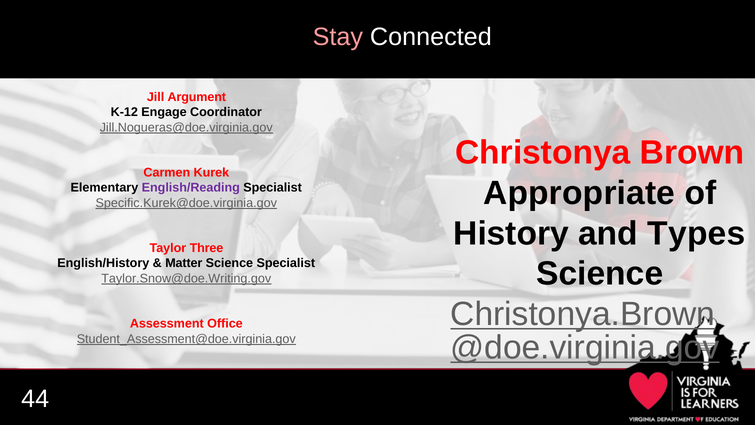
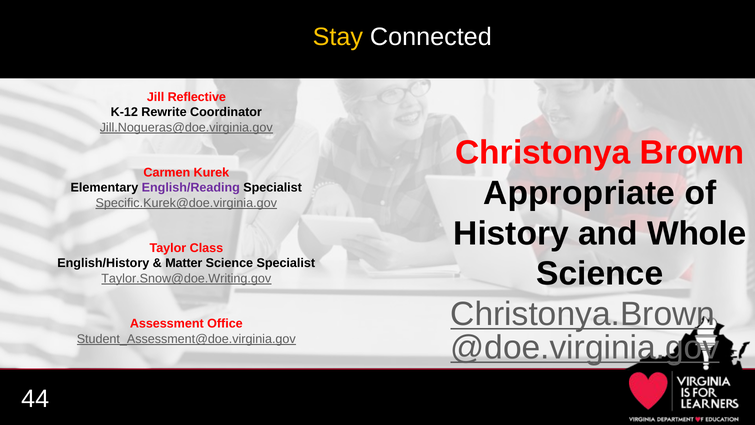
Stay colour: pink -> yellow (338, 37)
Argument: Argument -> Reflective (197, 97)
Engage: Engage -> Rewrite (164, 112)
Types: Types -> Whole (697, 233)
Three: Three -> Class (206, 248)
